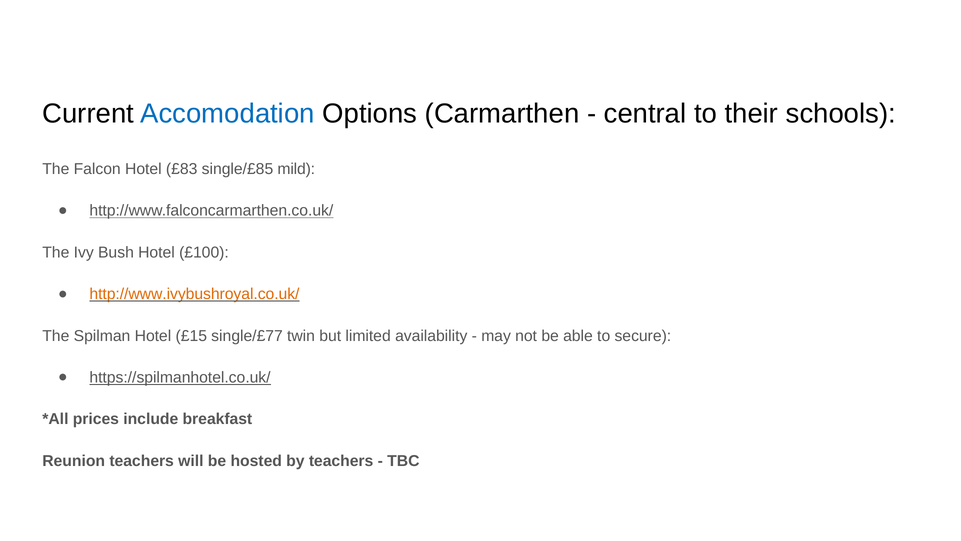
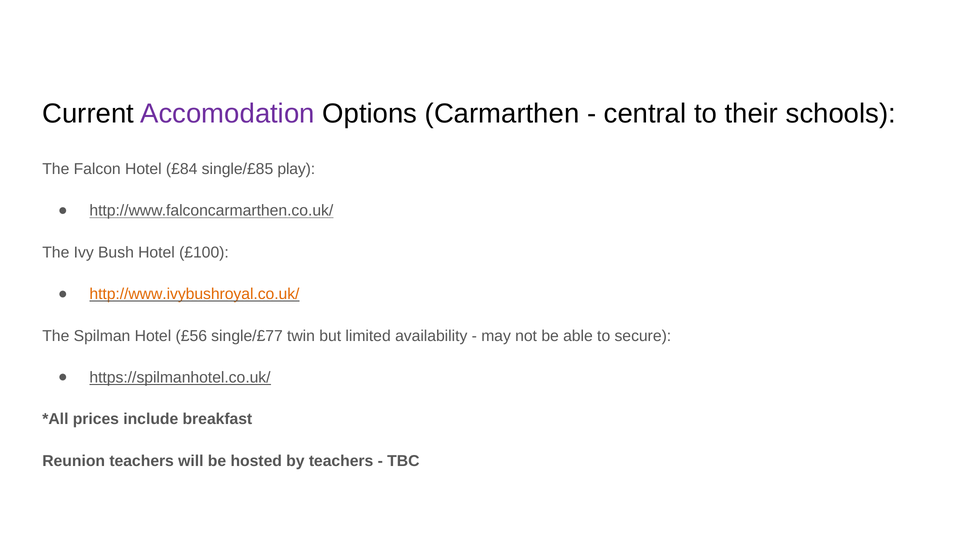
Accomodation colour: blue -> purple (227, 114)
£83: £83 -> £84 (182, 169)
mild: mild -> play (296, 169)
£15: £15 -> £56 (191, 336)
